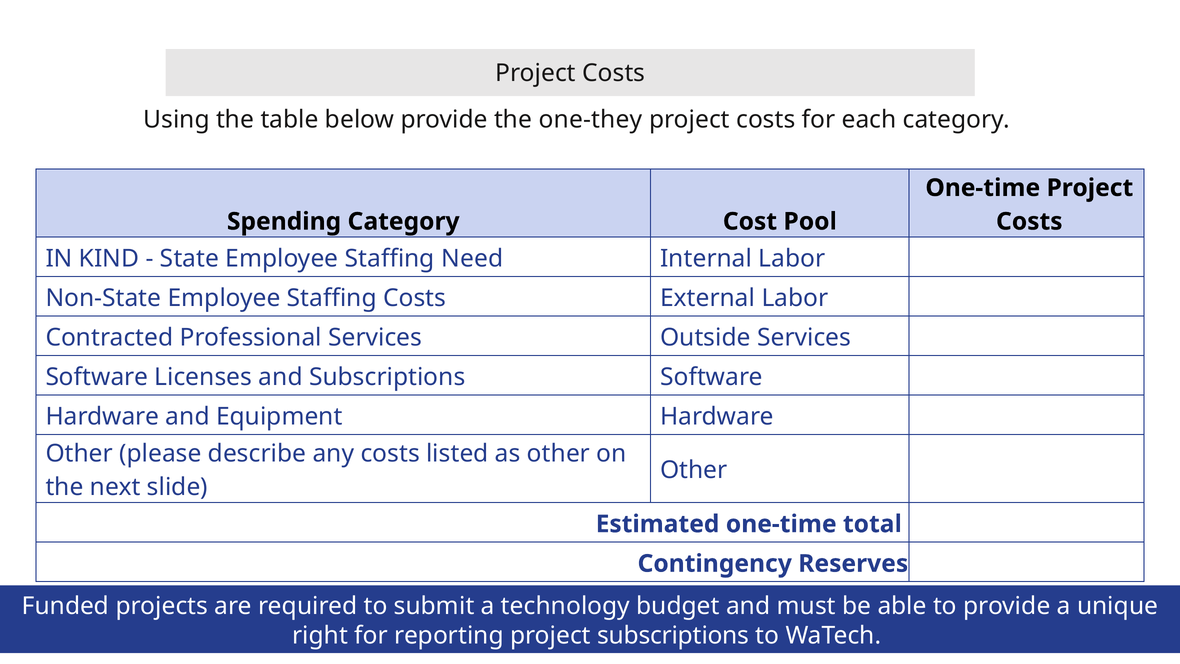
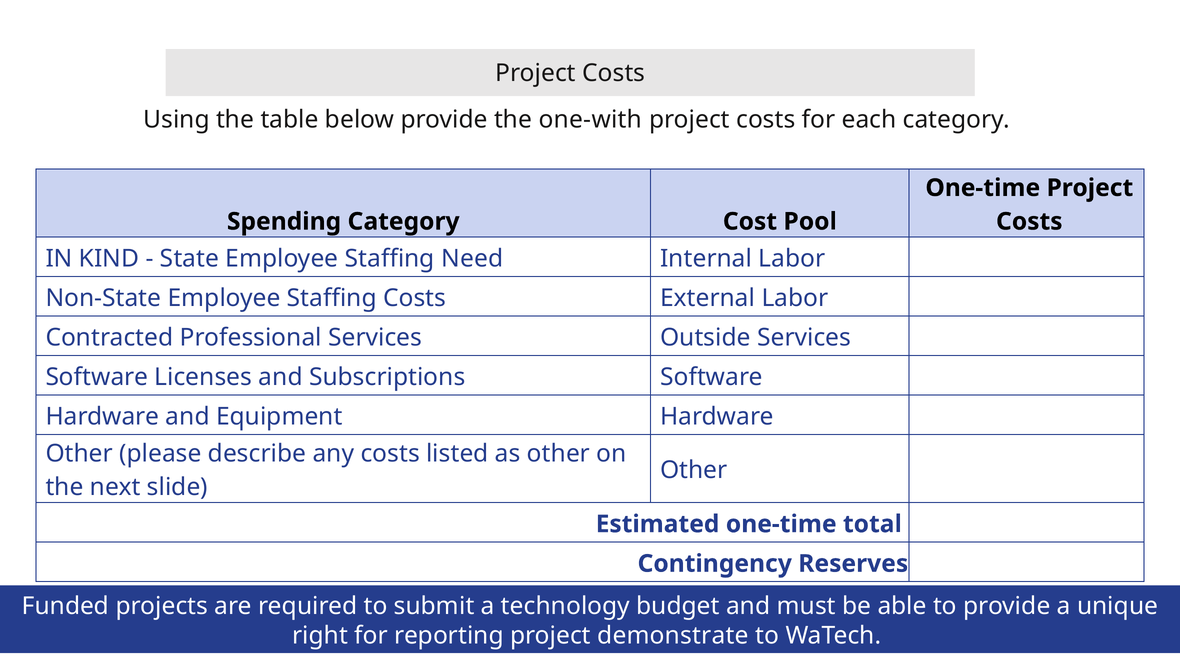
one-they: one-they -> one-with (590, 120)
project subscriptions: subscriptions -> demonstrate (673, 635)
